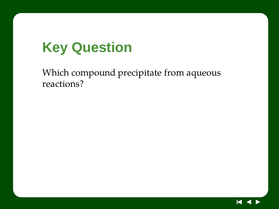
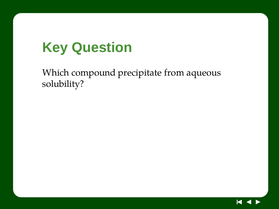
reactions: reactions -> solubility (63, 84)
